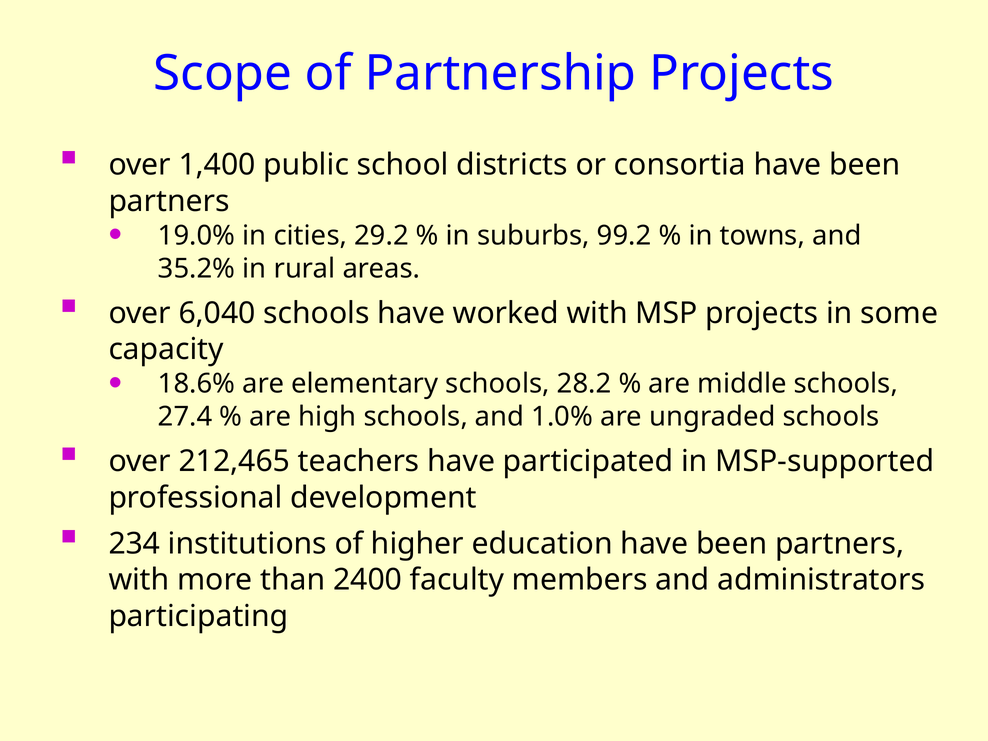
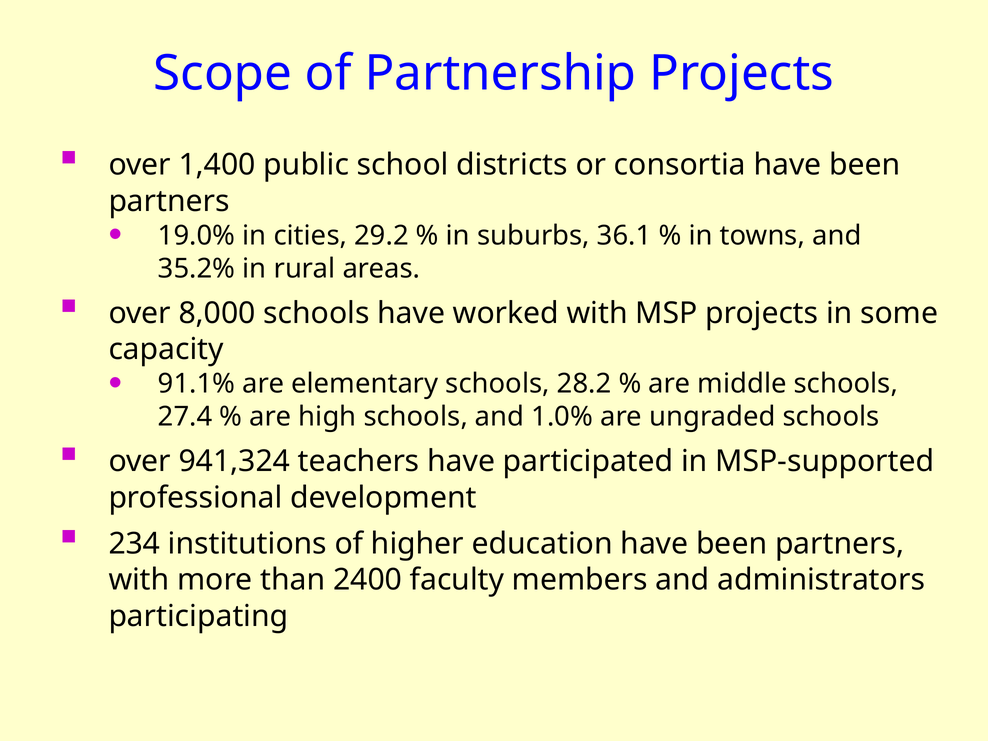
99.2: 99.2 -> 36.1 (624, 236)
6,040: 6,040 -> 8,000 (217, 313)
18.6%: 18.6% -> 91.1% (197, 384)
212,465: 212,465 -> 941,324 (234, 461)
